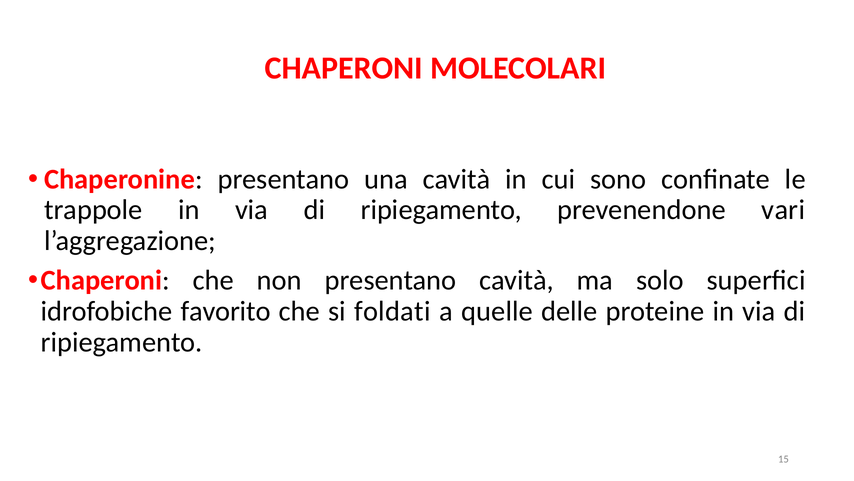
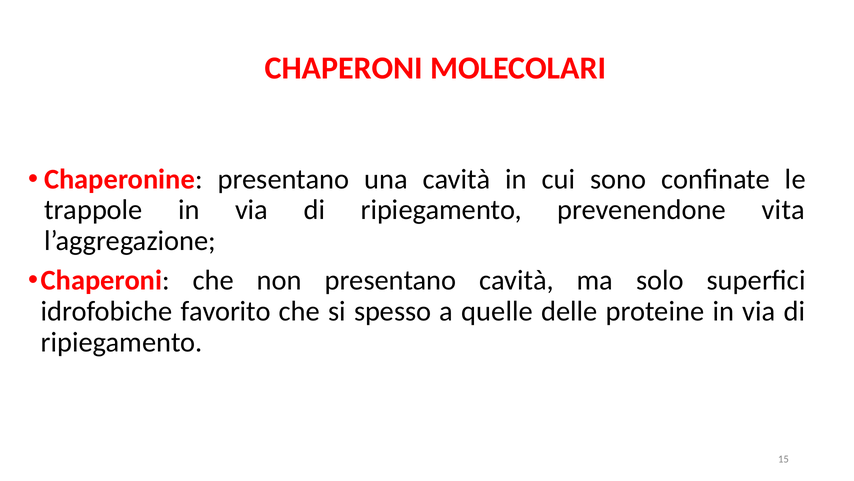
vari: vari -> vita (783, 210)
foldati: foldati -> spesso (393, 311)
